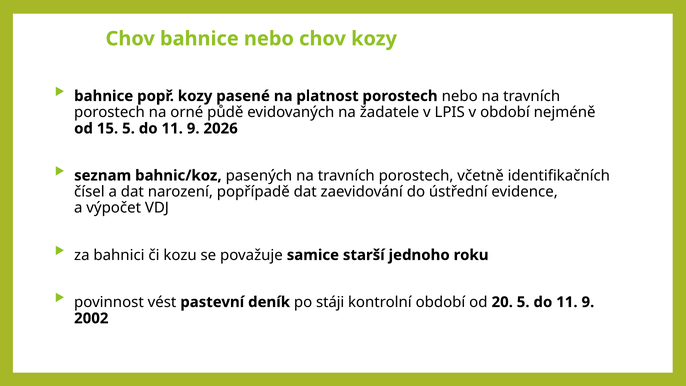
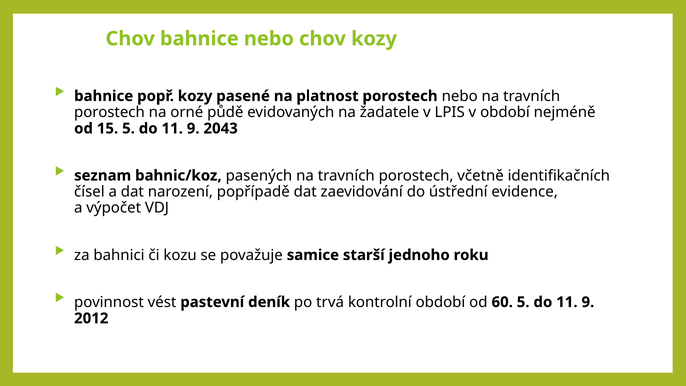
2026: 2026 -> 2043 (221, 128)
stáji: stáji -> trvá (330, 302)
20: 20 -> 60 (502, 302)
2002: 2002 -> 2012 (91, 318)
